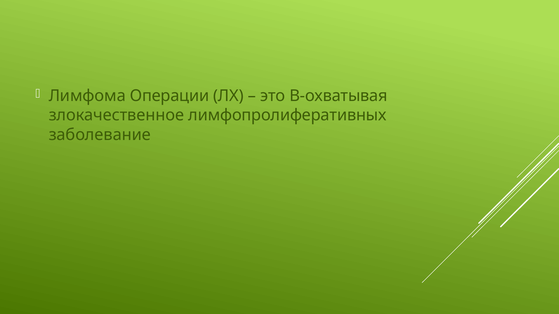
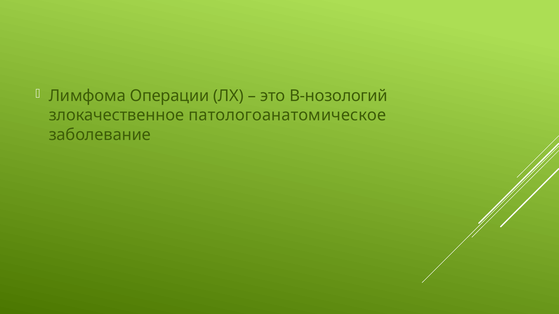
В-охватывая: В-охватывая -> В-нозологий (339, 96)
лимфопролиферативных: лимфопролиферативных -> патологоанатомическое (287, 115)
